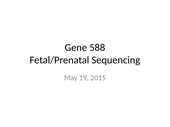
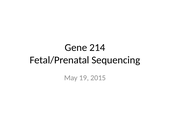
588: 588 -> 214 (97, 48)
